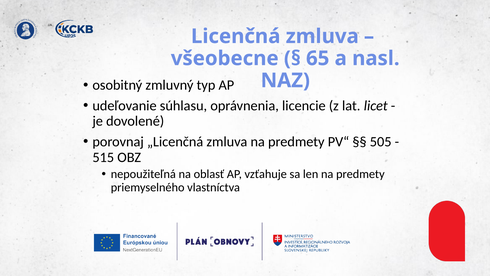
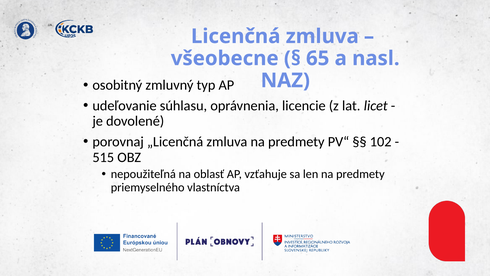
505: 505 -> 102 (381, 142)
